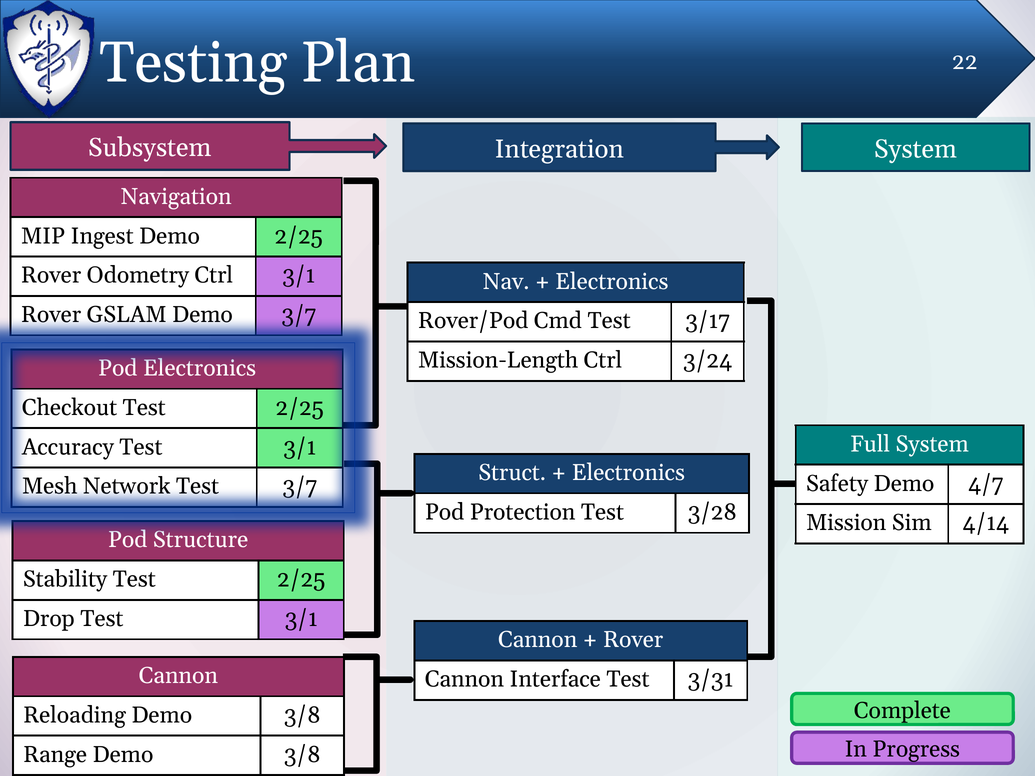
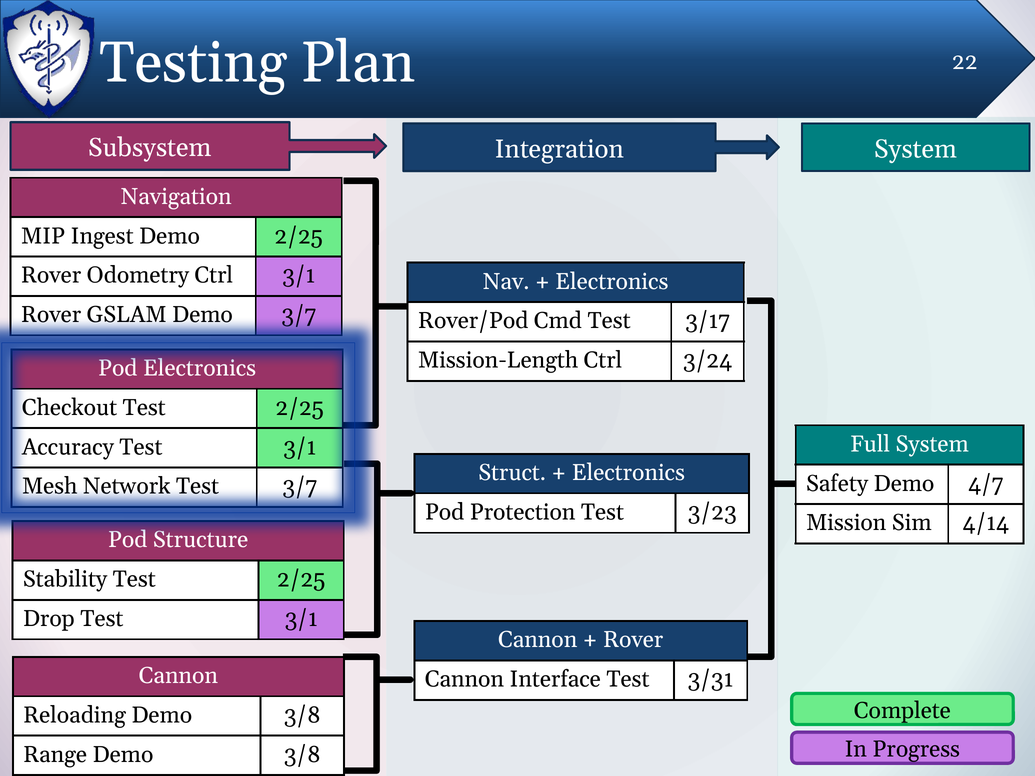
3/28: 3/28 -> 3/23 (712, 512)
